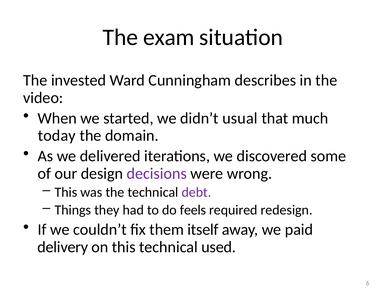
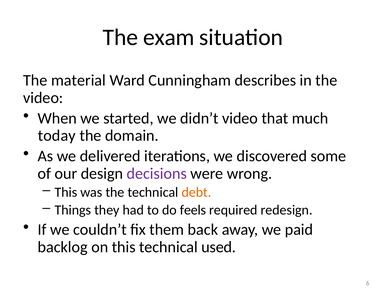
invested: invested -> material (78, 80)
didn’t usual: usual -> video (240, 118)
debt colour: purple -> orange (196, 192)
itself: itself -> back (203, 229)
delivery: delivery -> backlog (63, 247)
